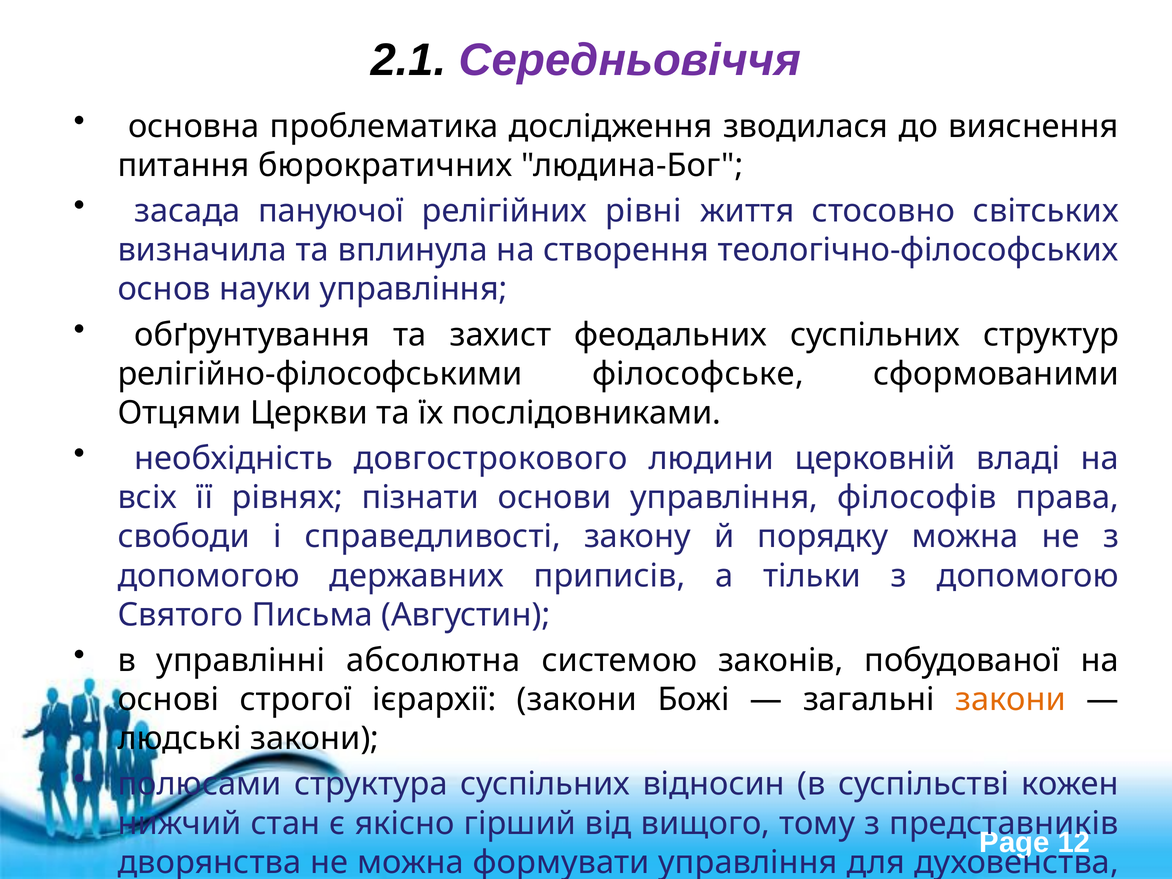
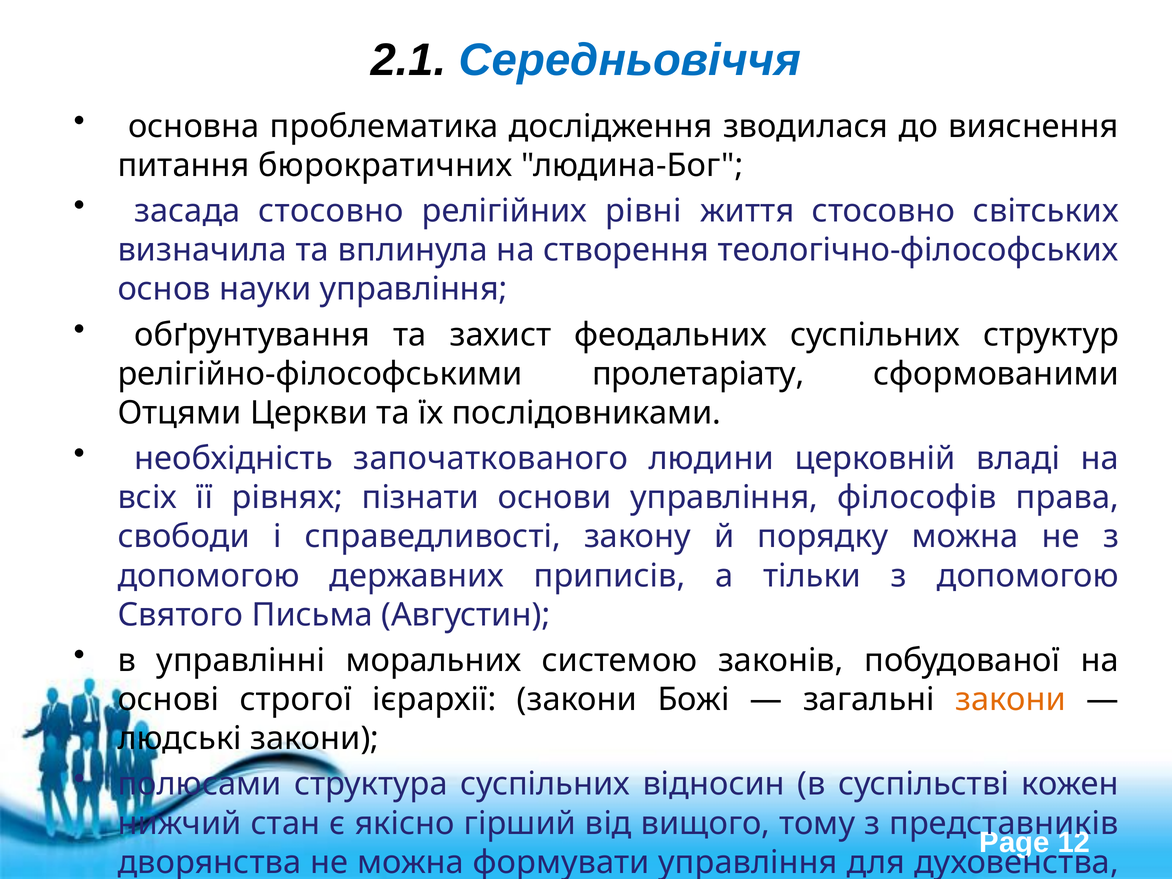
Середньовіччя colour: purple -> blue (630, 60)
засада пануючої: пануючої -> стосовно (331, 211)
філософське: філософське -> пролетаріату (698, 374)
довгострокового: довгострокового -> започаткованого (491, 459)
абсолютна: абсолютна -> моральних (434, 660)
